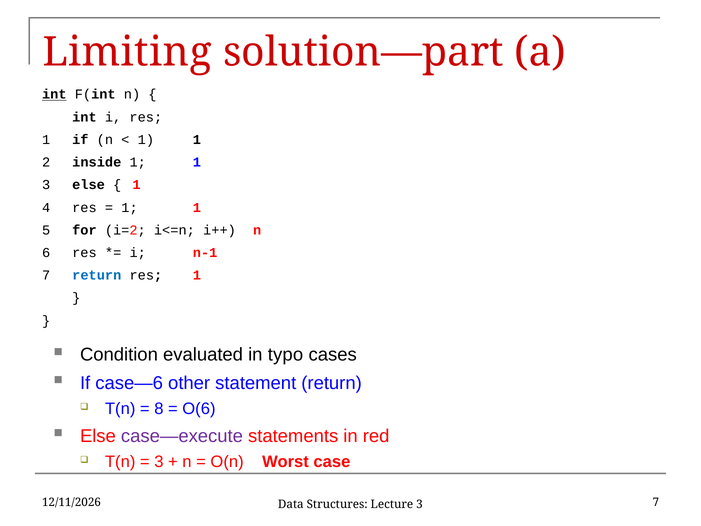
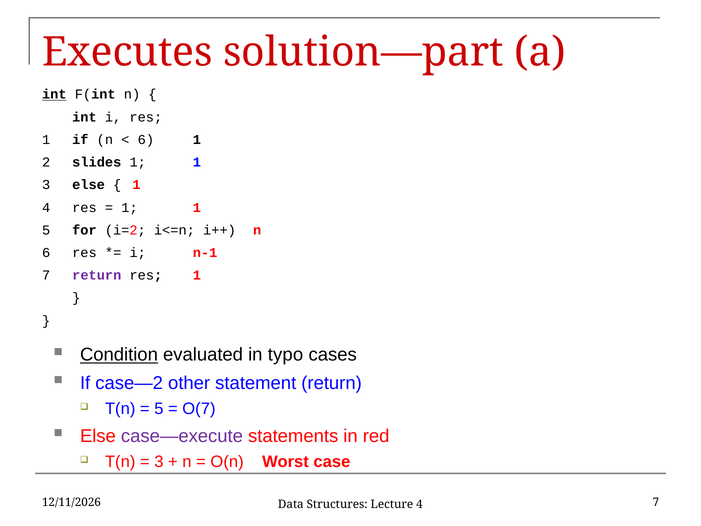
Limiting: Limiting -> Executes (127, 52)
1: 1 -> 6 (146, 140)
inside: inside -> slides (97, 162)
return colour: blue -> purple (97, 275)
Condition underline: none -> present (119, 355)
case—6: case—6 -> case—2 (129, 383)
8: 8 -> 5 (159, 409)
O(6: O(6 -> O(7 (199, 409)
Lecture 3: 3 -> 4 (420, 504)
